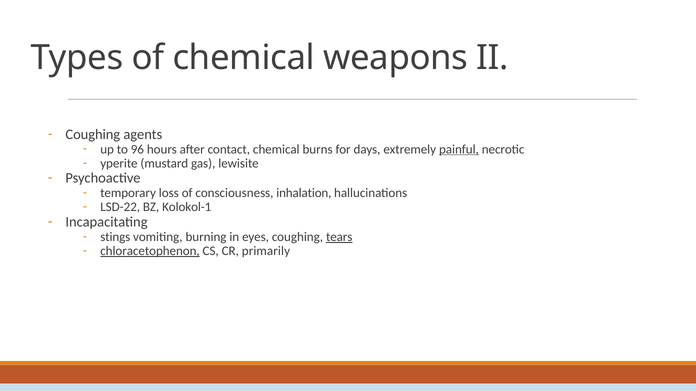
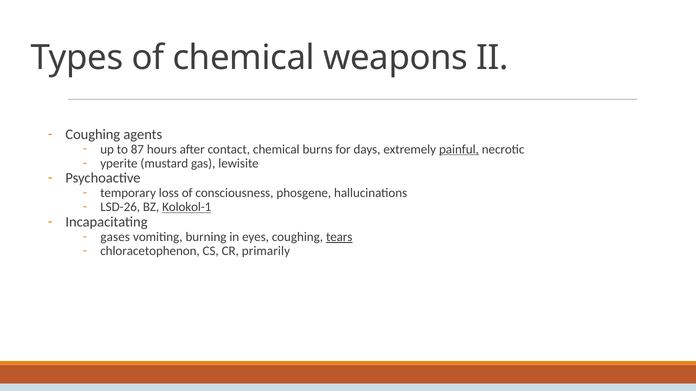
96: 96 -> 87 (137, 149)
inhalation: inhalation -> phosgene (304, 193)
LSD-22: LSD-22 -> LSD-26 (120, 207)
Kolokol-1 underline: none -> present (187, 207)
stings: stings -> gases (115, 237)
chloracetophenon underline: present -> none (150, 251)
